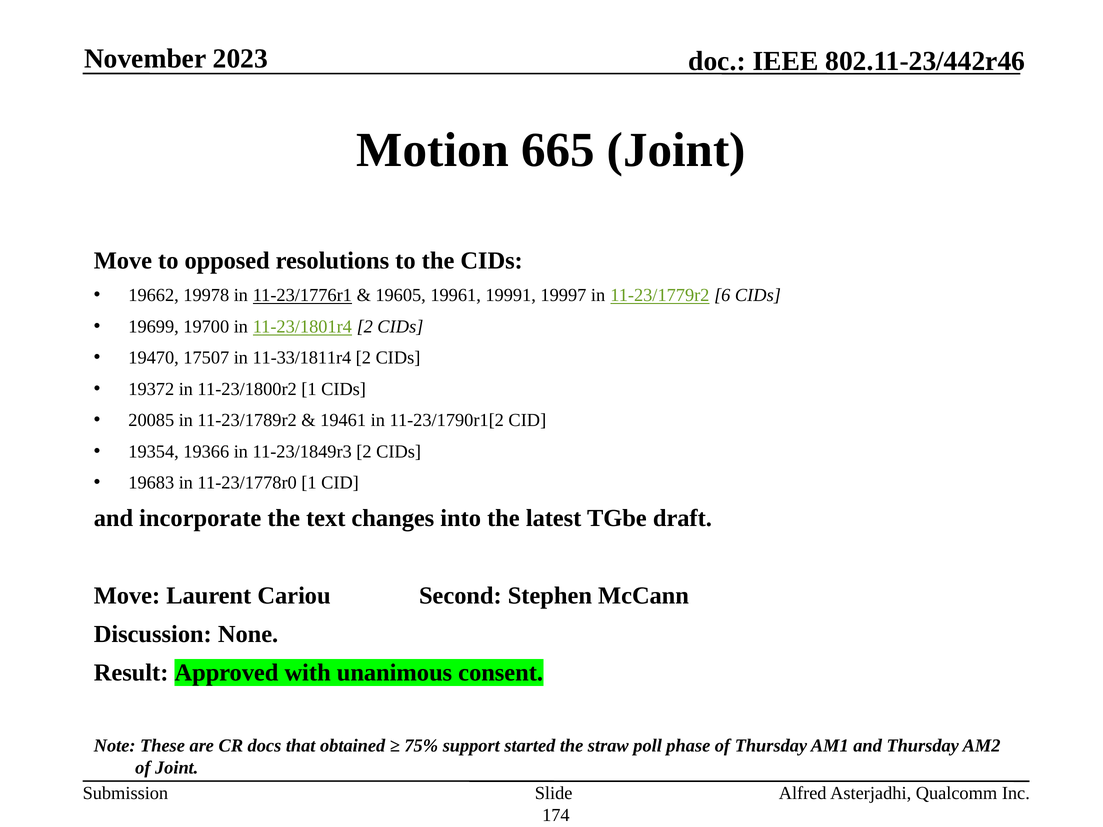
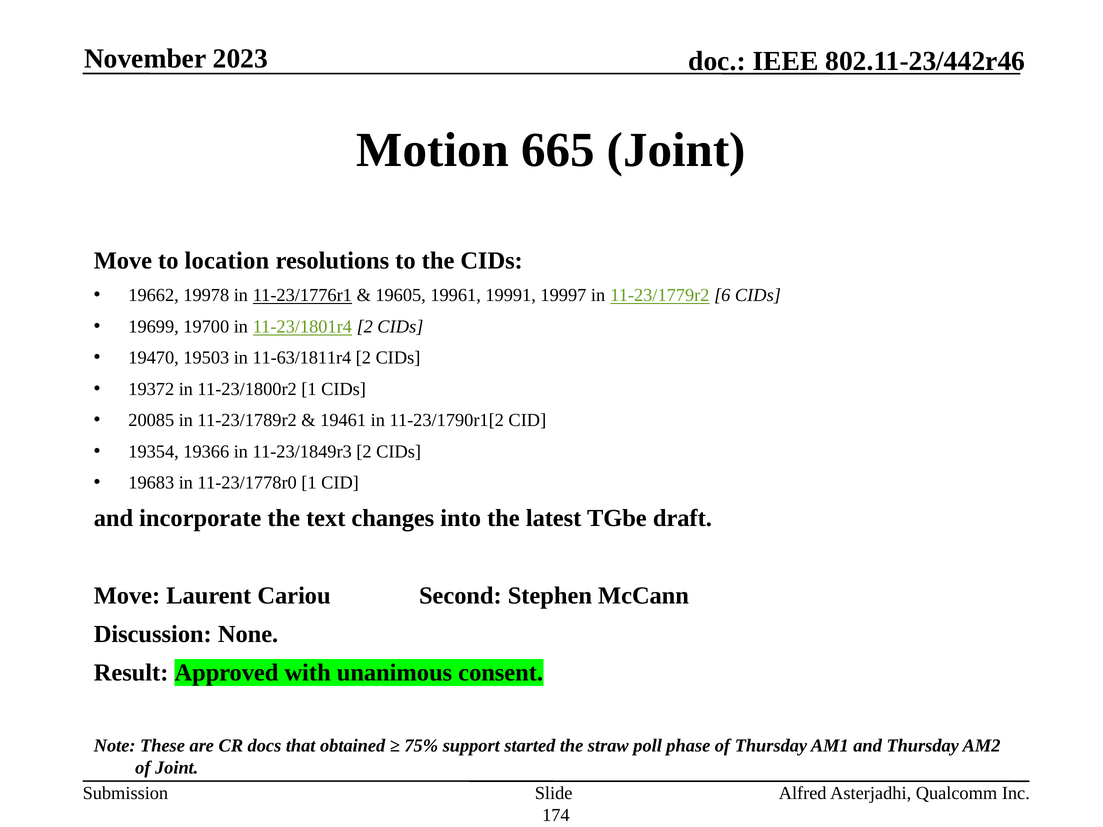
opposed: opposed -> location (227, 261)
17507: 17507 -> 19503 (206, 358)
11-33/1811r4: 11-33/1811r4 -> 11-63/1811r4 (302, 358)
